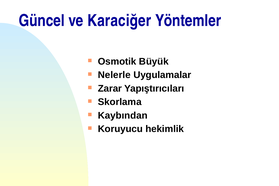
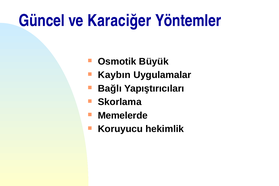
Nelerle: Nelerle -> Kaybın (114, 75)
Zarar: Zarar -> Bağlı (110, 88)
Kaybından: Kaybından -> Memelerde (123, 115)
